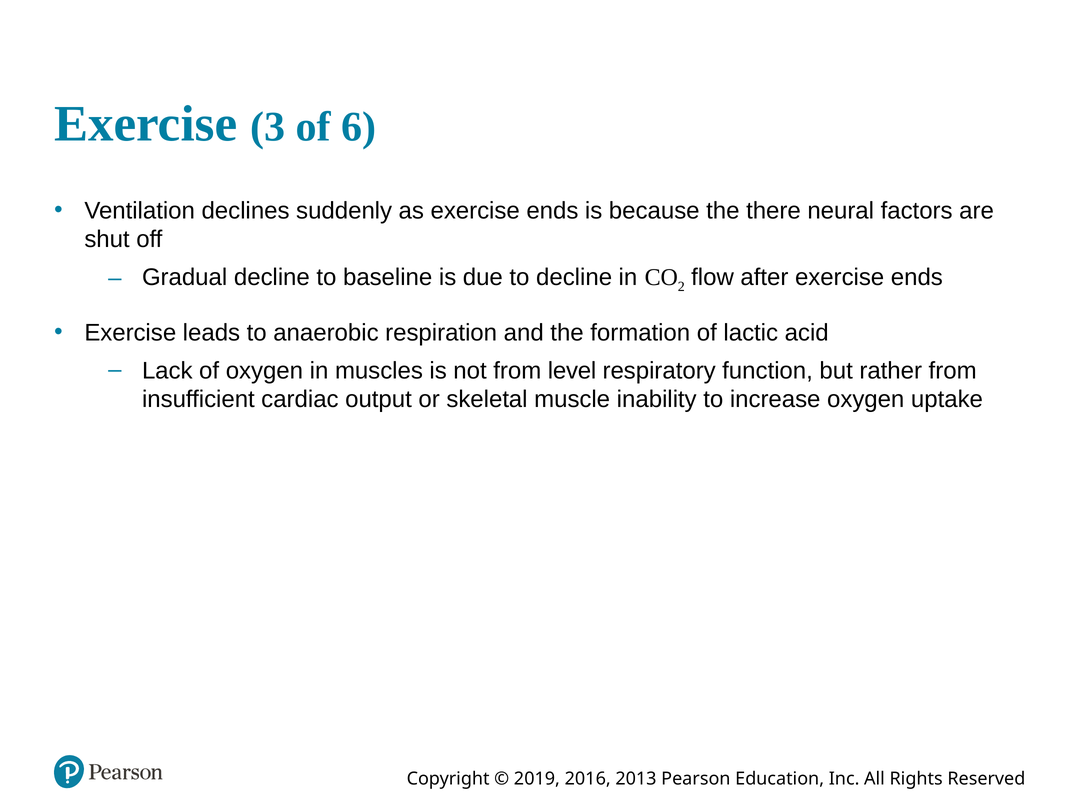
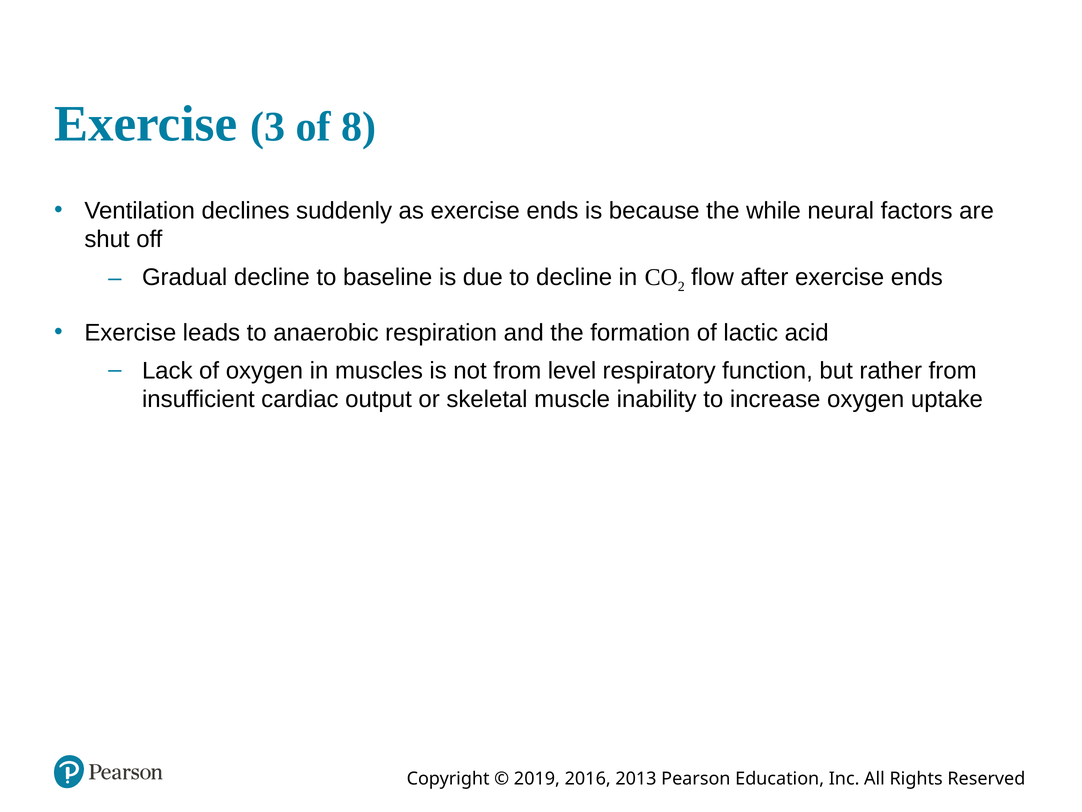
6: 6 -> 8 (359, 127)
there: there -> while (773, 211)
